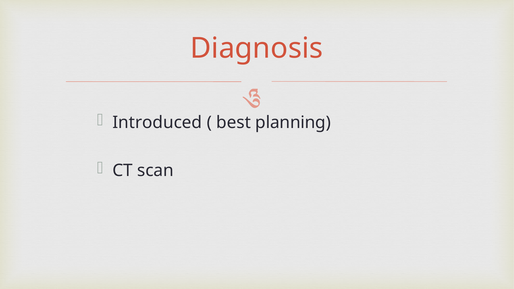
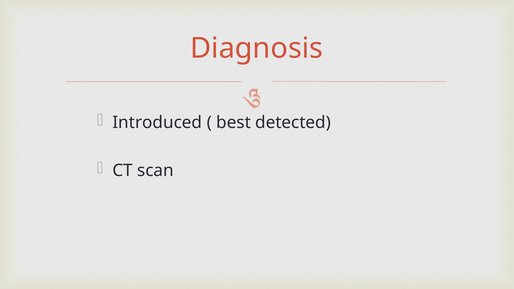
planning: planning -> detected (293, 123)
